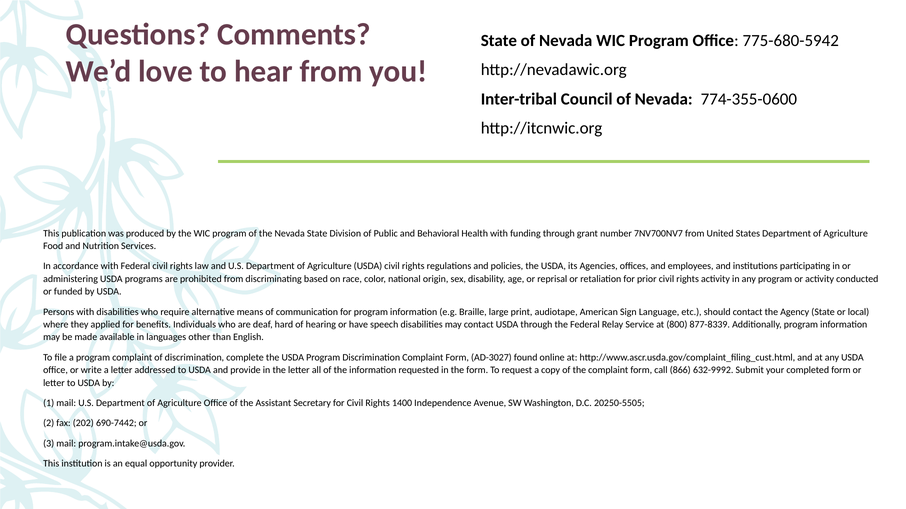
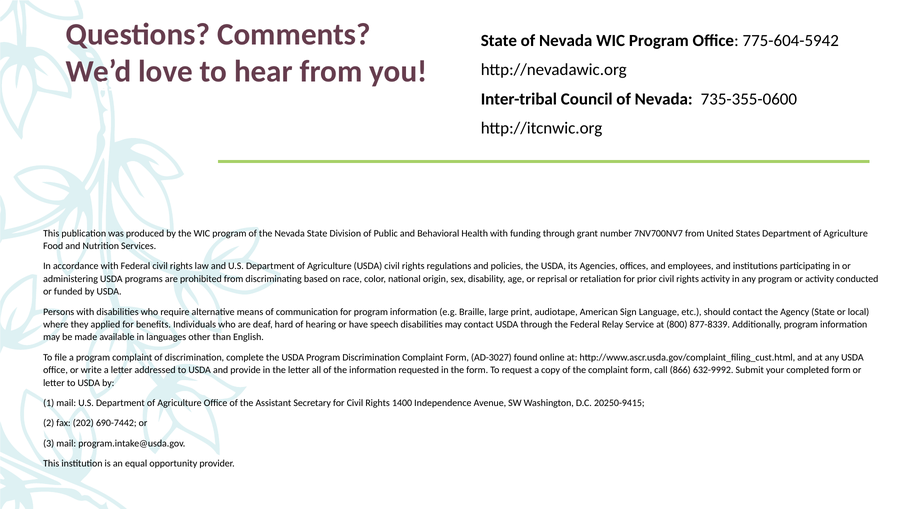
775-680-5942: 775-680-5942 -> 775-604-5942 (791, 40)
774-355-0600: 774-355-0600 -> 735-355-0600 (749, 99)
20250-5505: 20250-5505 -> 20250-9415 (619, 403)
